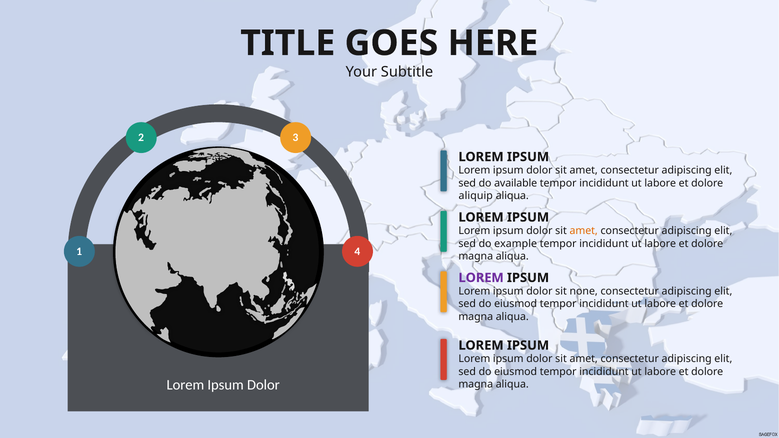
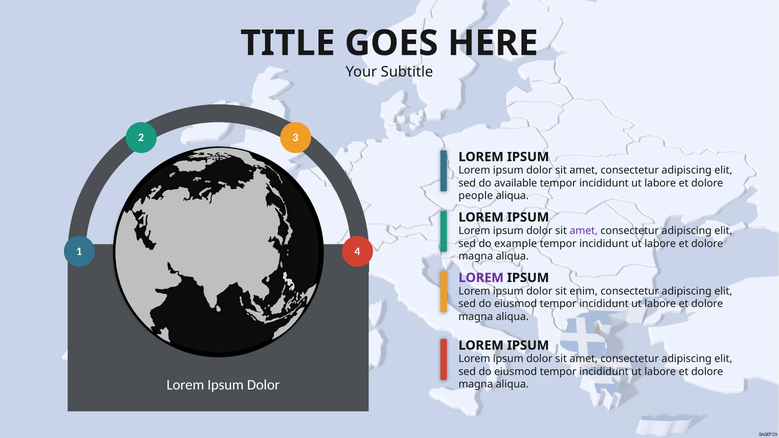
aliquip: aliquip -> people (476, 196)
amet colour: orange -> purple (584, 231)
none: none -> enim (584, 291)
